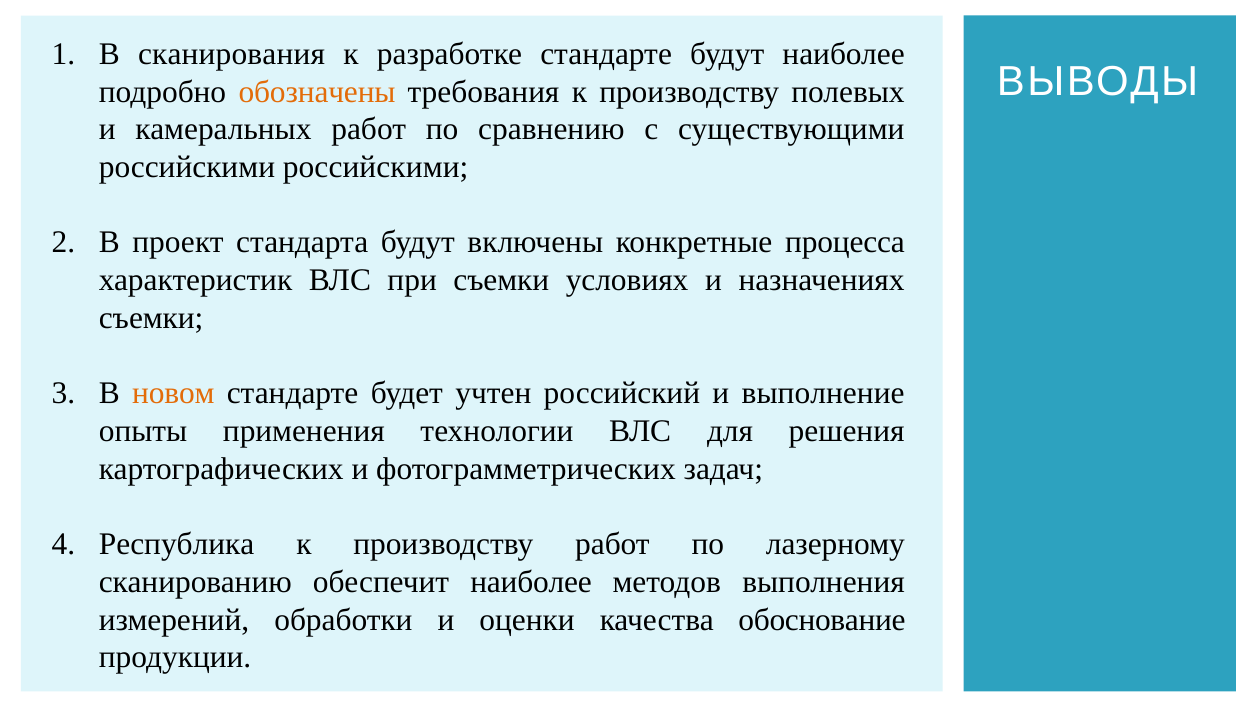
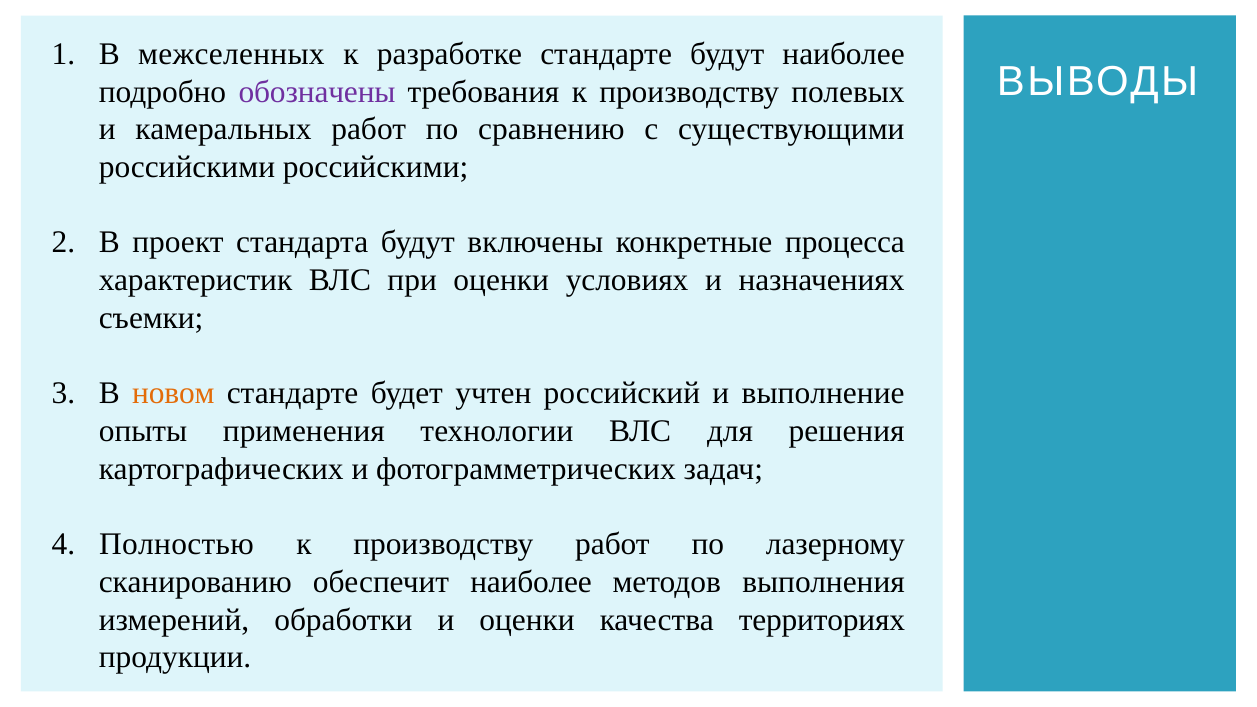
сканирования: сканирования -> межселенных (231, 54)
обозначены colour: orange -> purple (317, 92)
при съемки: съемки -> оценки (501, 280)
Республика: Республика -> Полностью (176, 544)
обоснование: обоснование -> территориях (822, 620)
